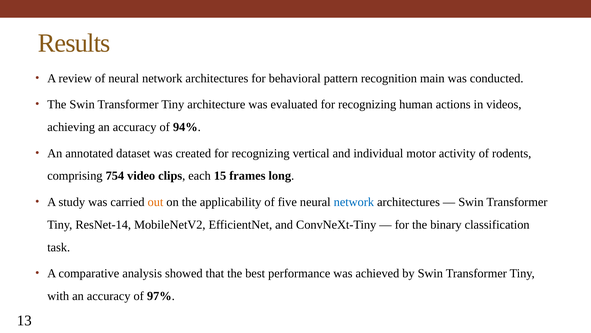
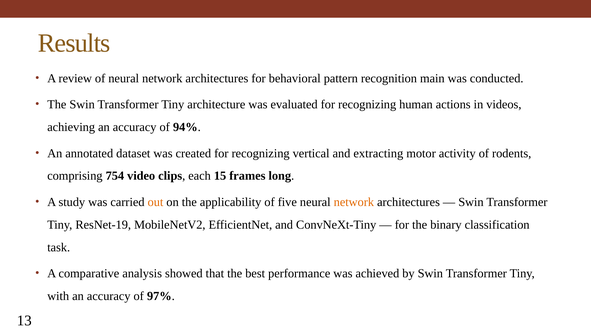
individual: individual -> extracting (378, 153)
network colour: blue -> orange (354, 202)
ResNet-14: ResNet-14 -> ResNet-19 (103, 224)
